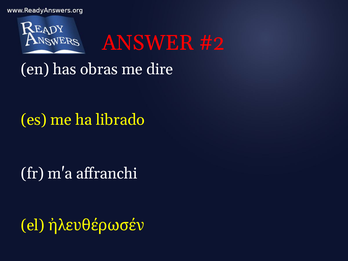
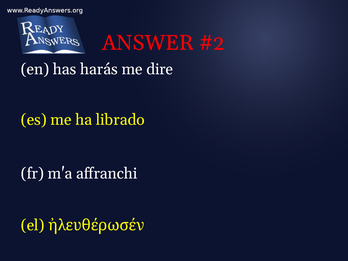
obras: obras -> harás (99, 69)
